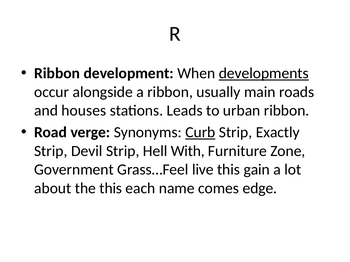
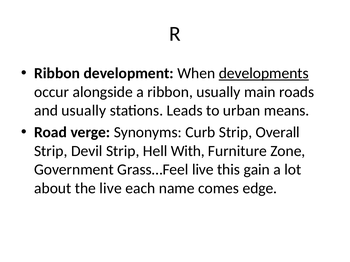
and houses: houses -> usually (84, 111)
urban ribbon: ribbon -> means (287, 111)
Curb underline: present -> none (200, 133)
Exactly: Exactly -> Overall (278, 133)
the this: this -> live (111, 189)
